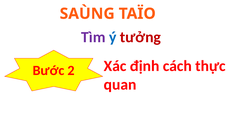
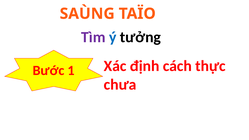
tưởng colour: red -> black (140, 37)
2: 2 -> 1 (71, 71)
quan: quan -> chưa (120, 85)
